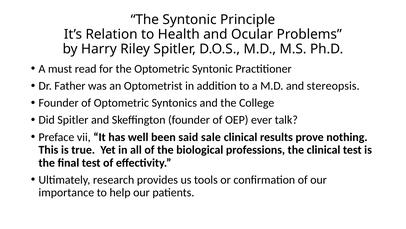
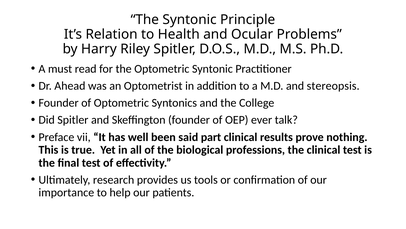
Father: Father -> Ahead (70, 86)
sale: sale -> part (211, 137)
